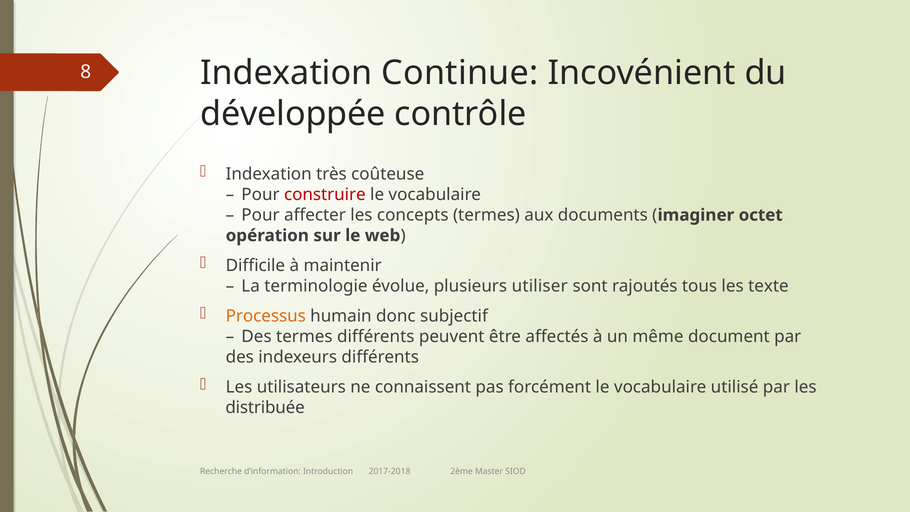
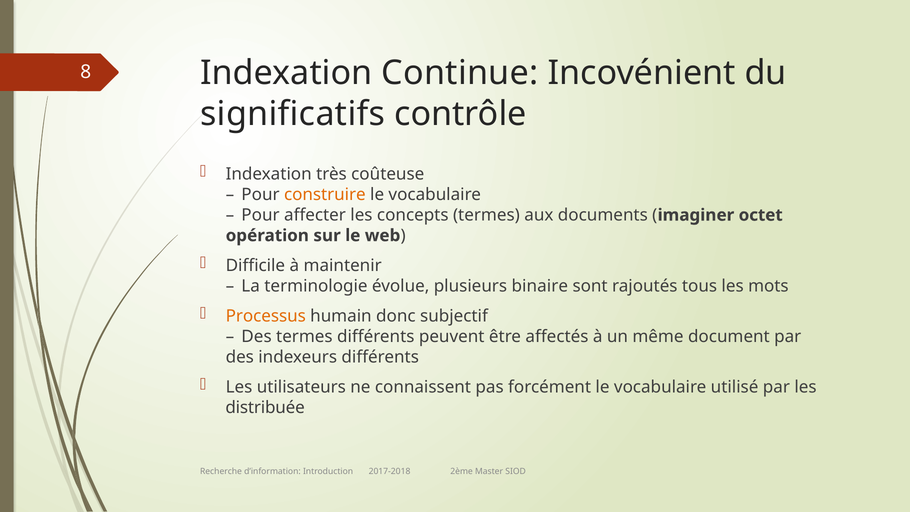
développée: développée -> significatifs (293, 114)
construire colour: red -> orange (325, 195)
utiliser: utiliser -> binaire (540, 286)
texte: texte -> mots (768, 286)
